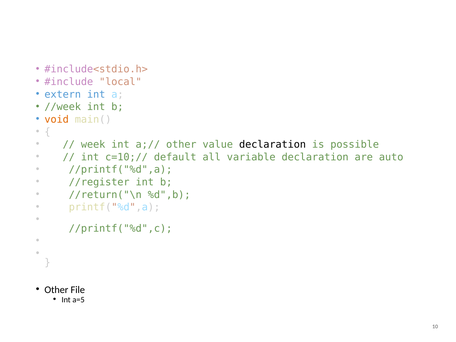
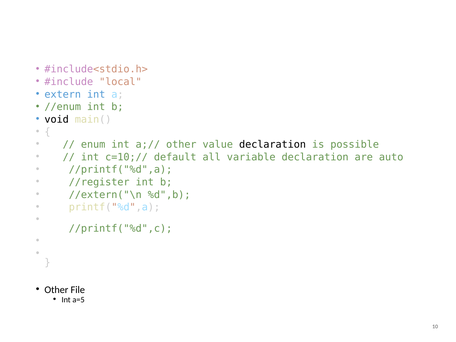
//week: //week -> //enum (63, 107)
void colour: orange -> black (57, 119)
week: week -> enum (93, 145)
//return("\n: //return("\n -> //extern("\n (105, 195)
